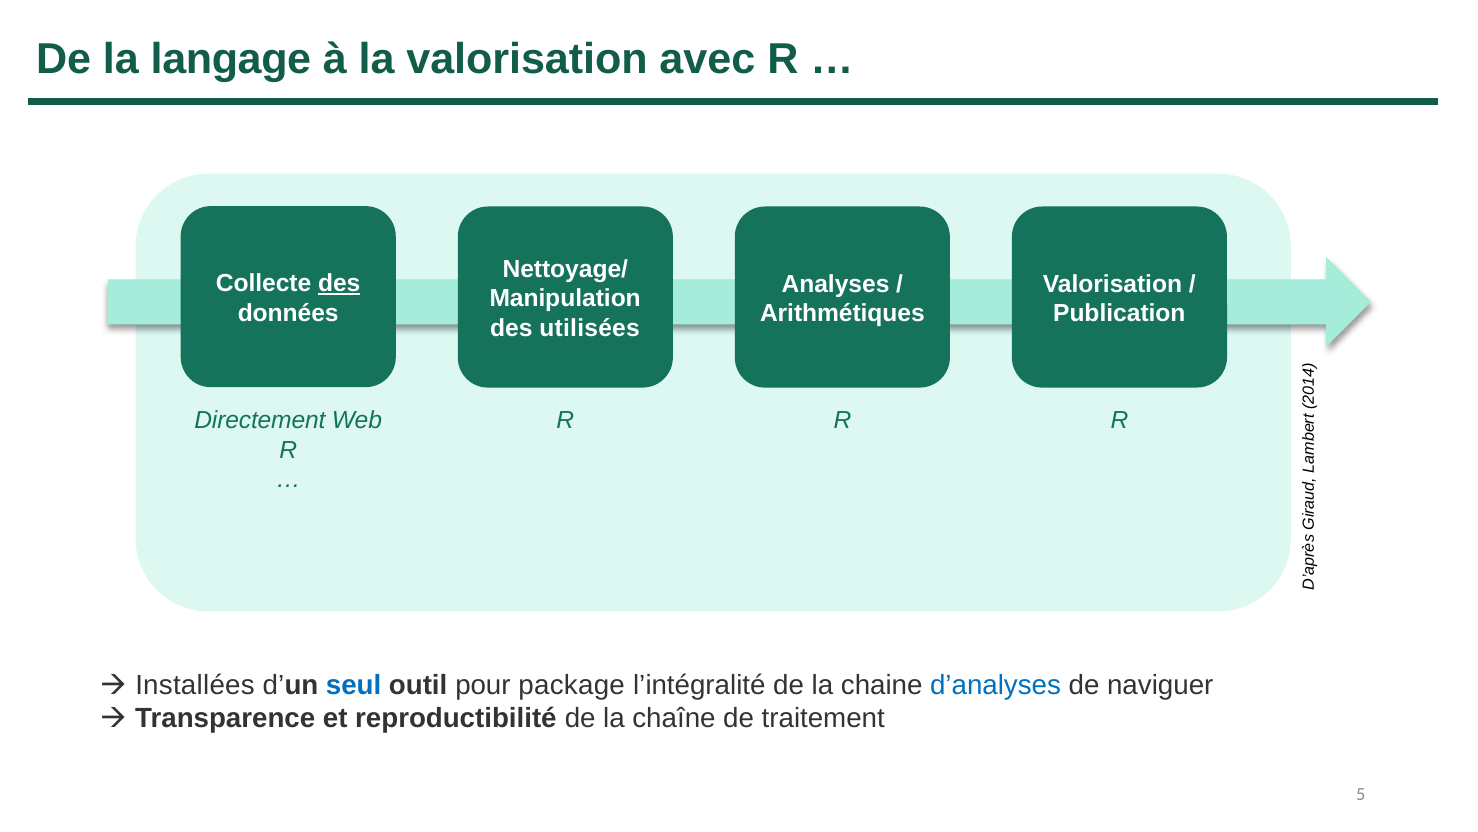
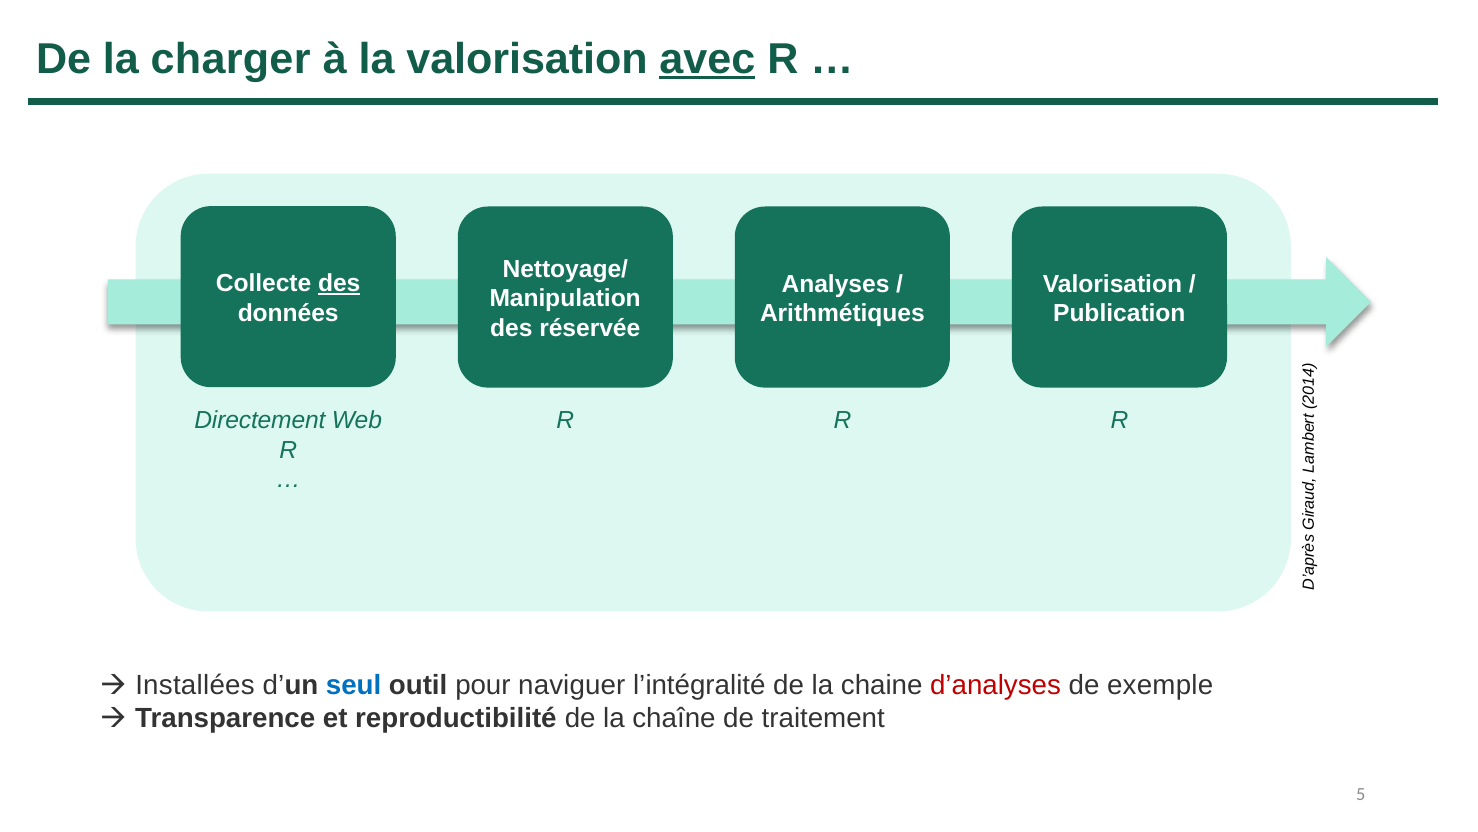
langage: langage -> charger (231, 59)
avec underline: none -> present (707, 59)
utilisées: utilisées -> réservée (590, 328)
package: package -> naviguer (572, 685)
d’analyses colour: blue -> red (996, 685)
naviguer: naviguer -> exemple (1160, 685)
